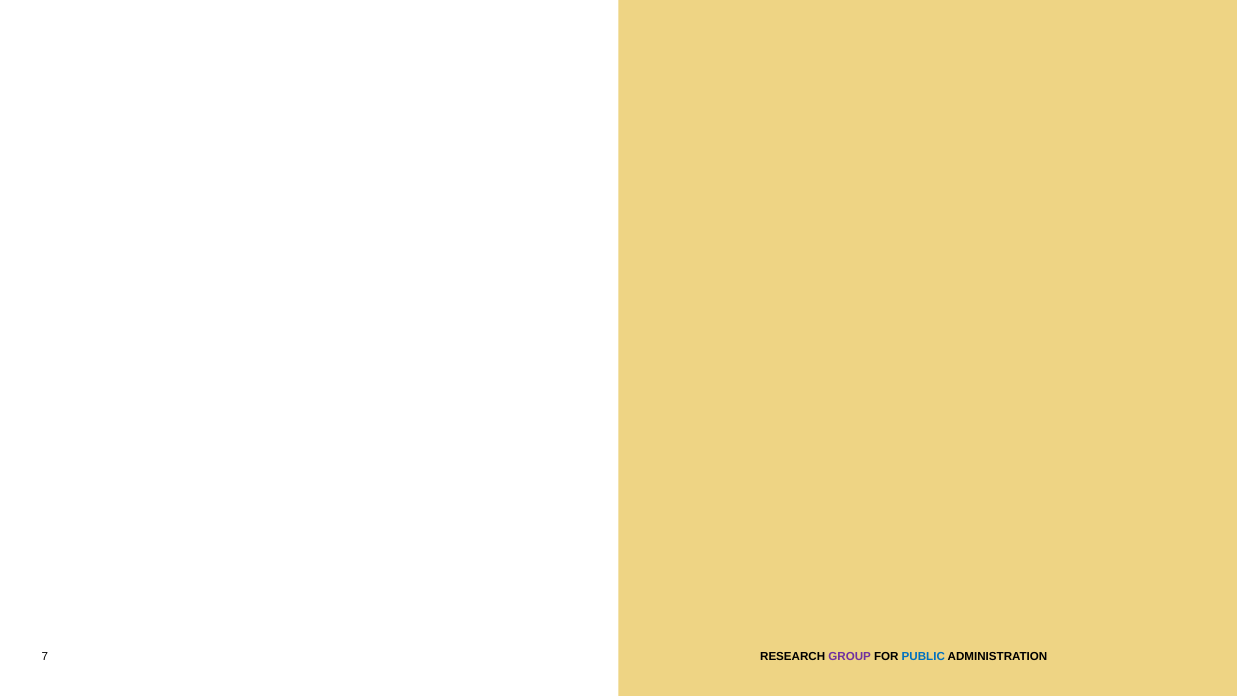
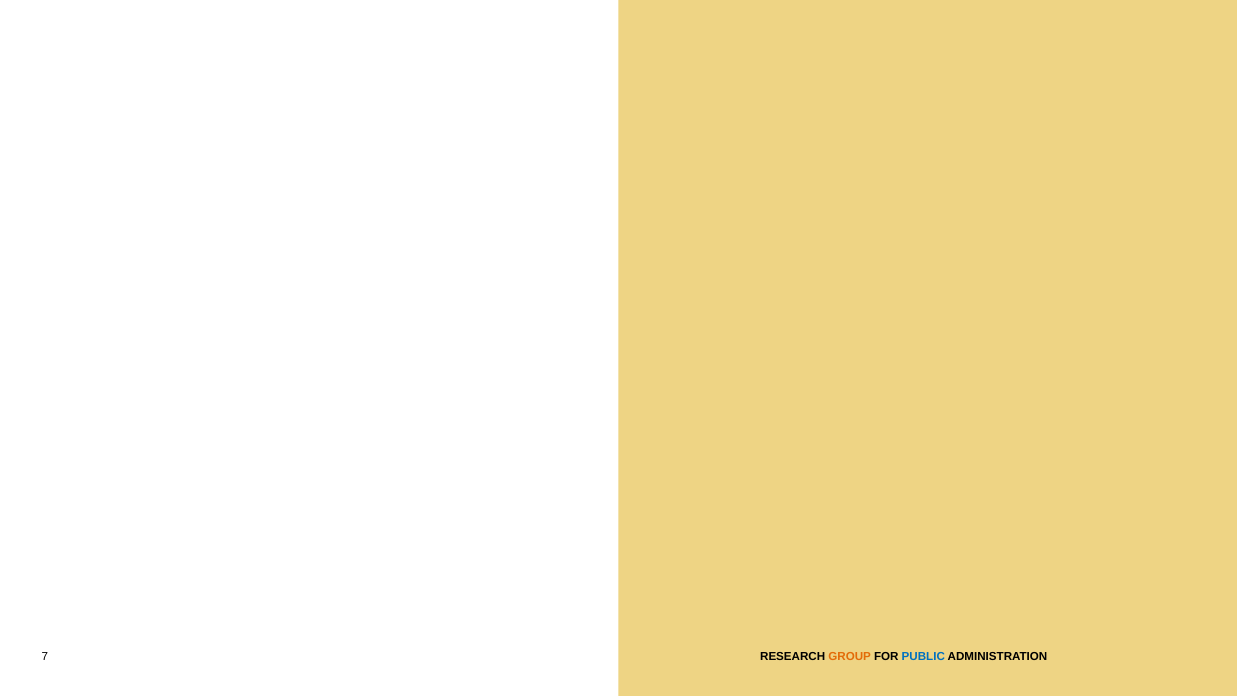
GROUP colour: purple -> orange (850, 656)
